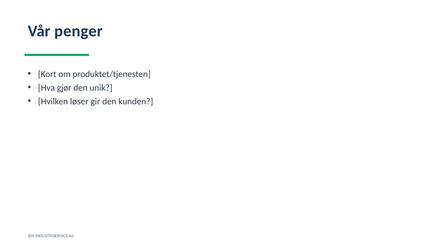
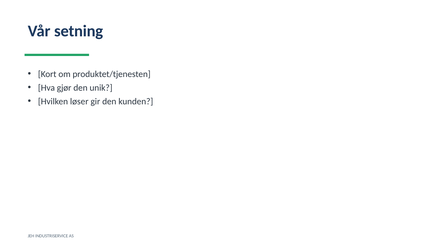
penger: penger -> setning (79, 31)
